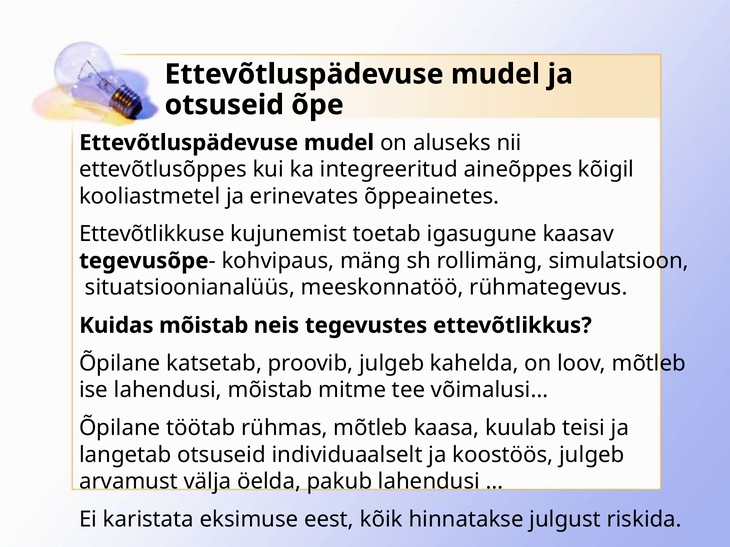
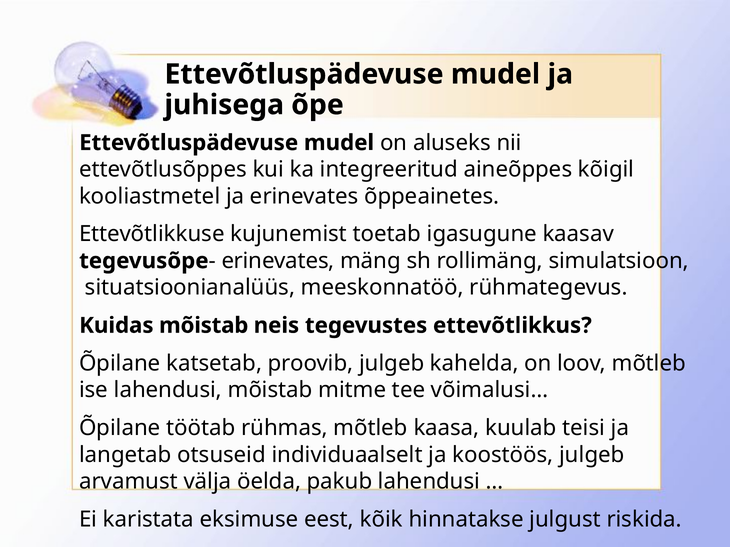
otsuseid: otsuseid -> juhisega (224, 105)
kohvipaus: kohvipaus -> erinevates (278, 261)
